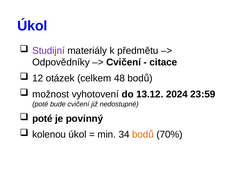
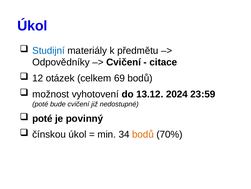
Studijní colour: purple -> blue (49, 50)
48: 48 -> 69 (119, 78)
kolenou: kolenou -> čínskou (49, 134)
